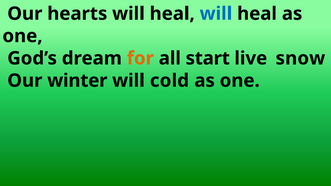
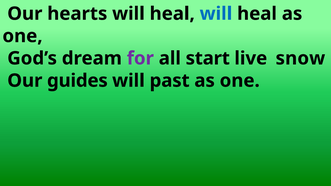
for colour: orange -> purple (140, 58)
winter: winter -> guides (77, 81)
cold: cold -> past (170, 81)
